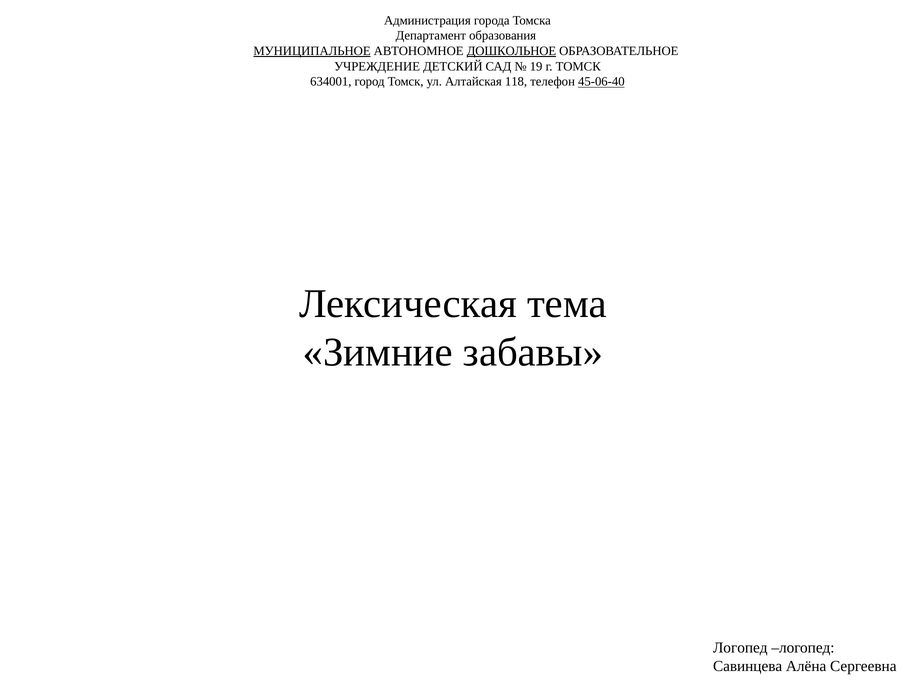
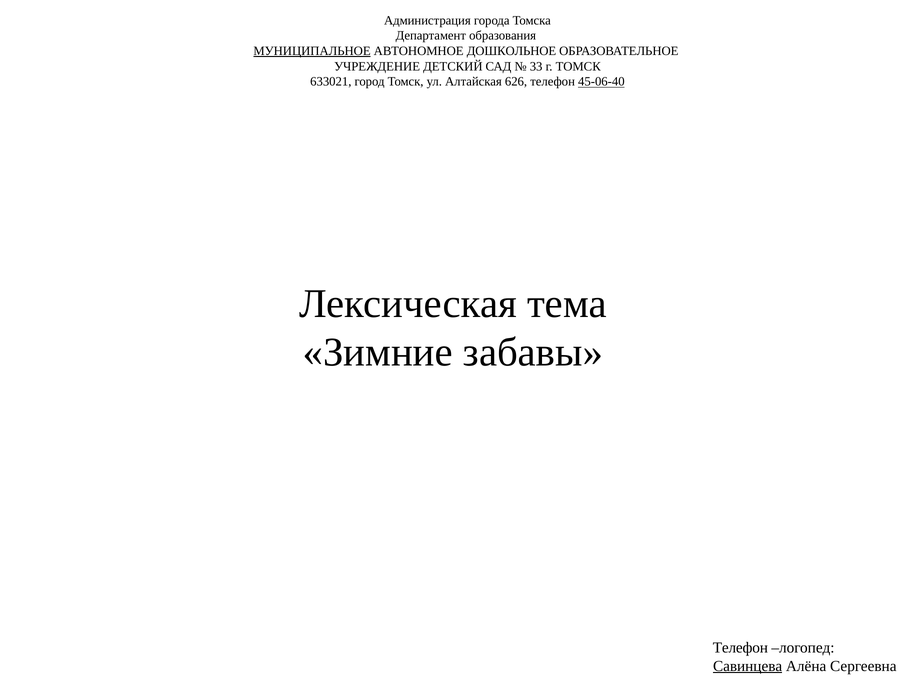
ДОШКОЛЬНОЕ underline: present -> none (512, 51)
19: 19 -> 33 (536, 66)
634001: 634001 -> 633021 (331, 82)
118: 118 -> 626 (516, 82)
Логопед: Логопед -> Телефон (740, 647)
Савинцева underline: none -> present (748, 666)
